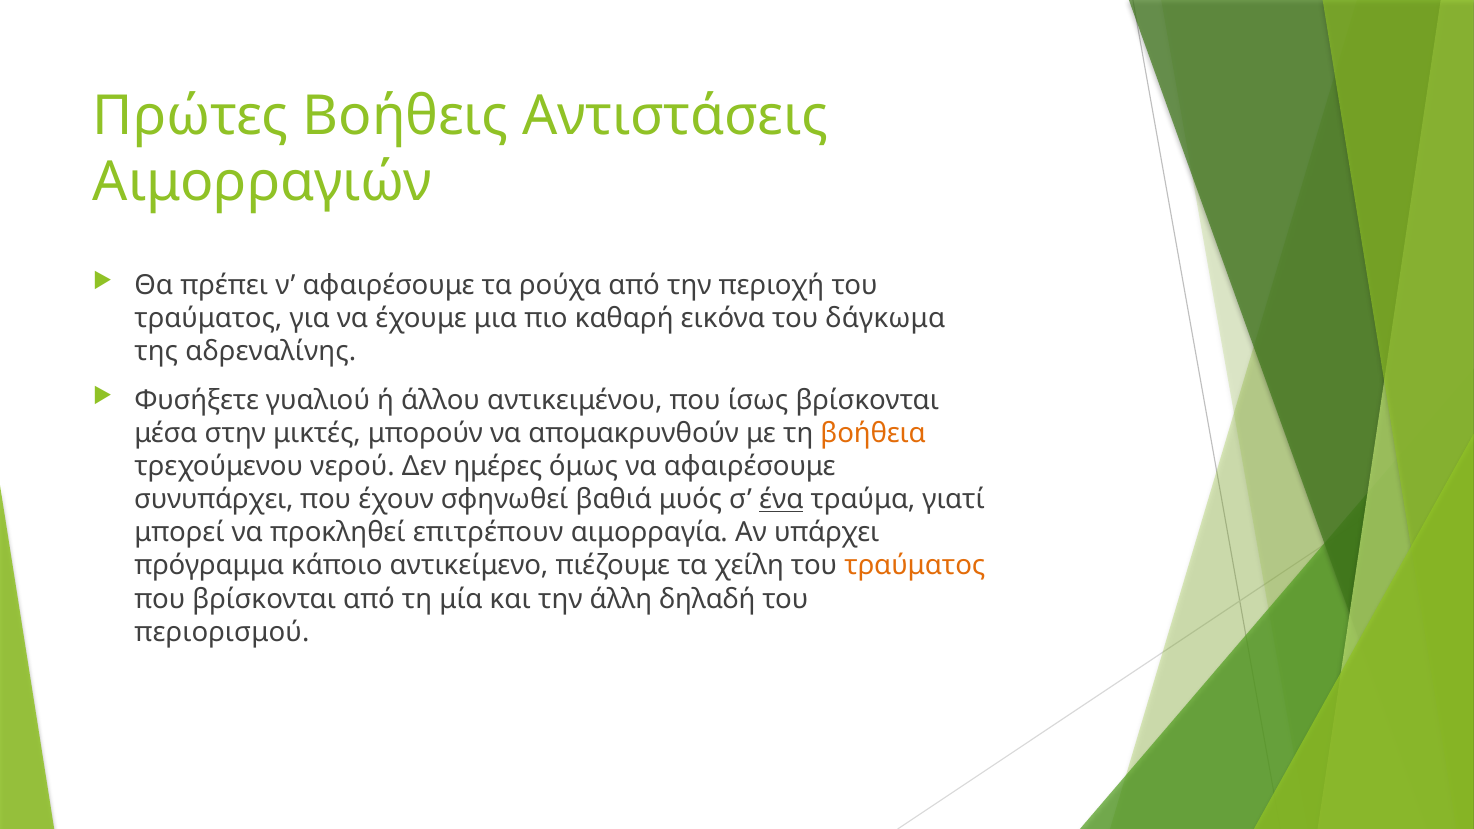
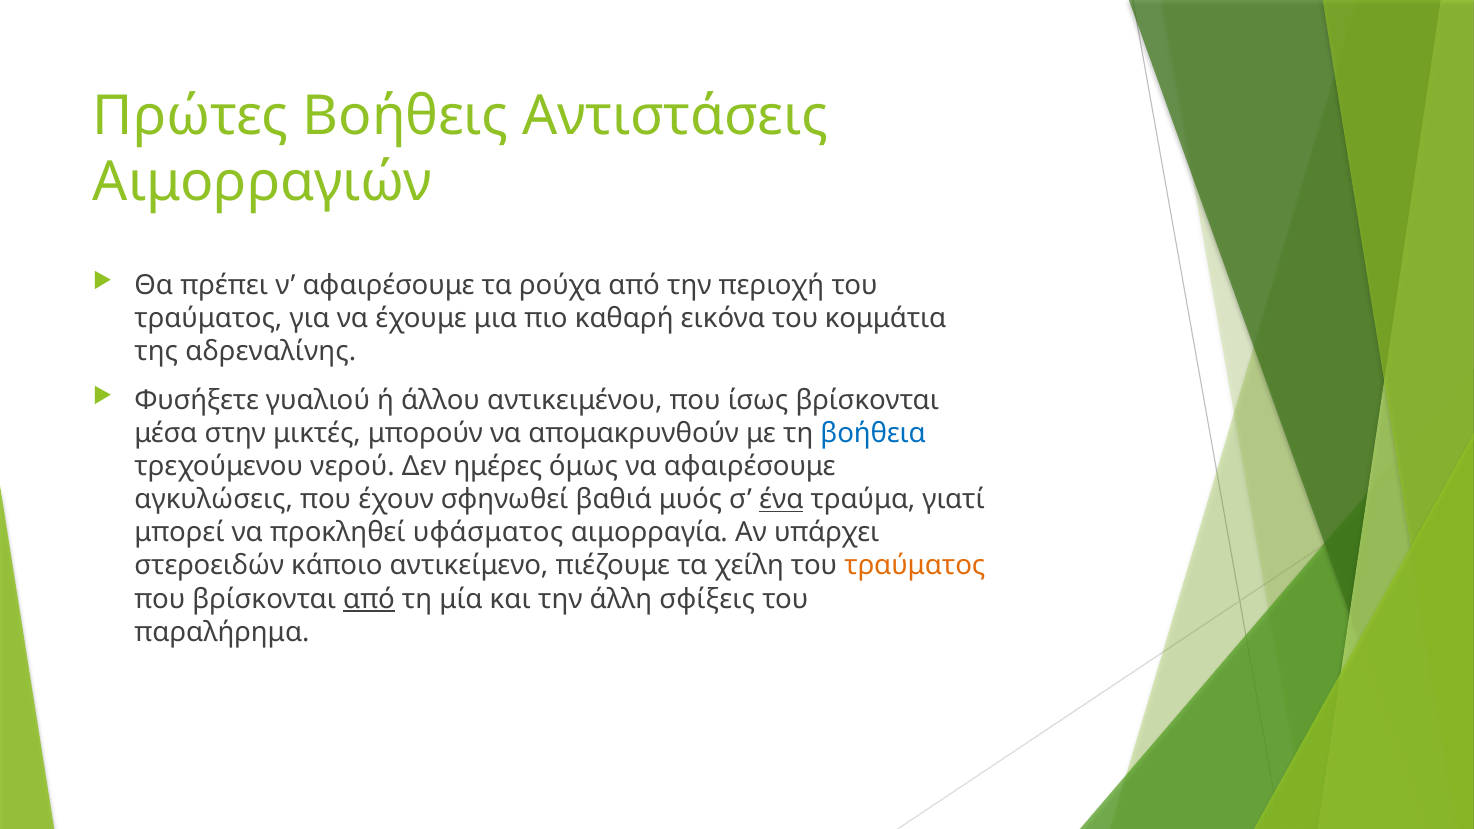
δάγκωμα: δάγκωμα -> κομμάτια (886, 318)
βοήθεια colour: orange -> blue (873, 433)
συνυπάρχει: συνυπάρχει -> αγκυλώσεις (214, 500)
επιτρέπουν: επιτρέπουν -> υφάσματος (488, 533)
πρόγραμμα: πρόγραμμα -> στεροειδών (209, 566)
από underline: none -> present (369, 599)
δηλαδή: δηλαδή -> σφίξεις (707, 599)
περιορισμού: περιορισμού -> παραλήρημα (222, 632)
